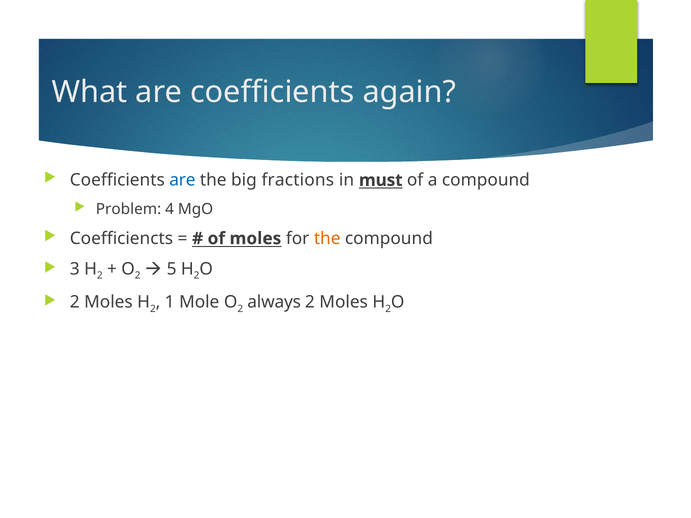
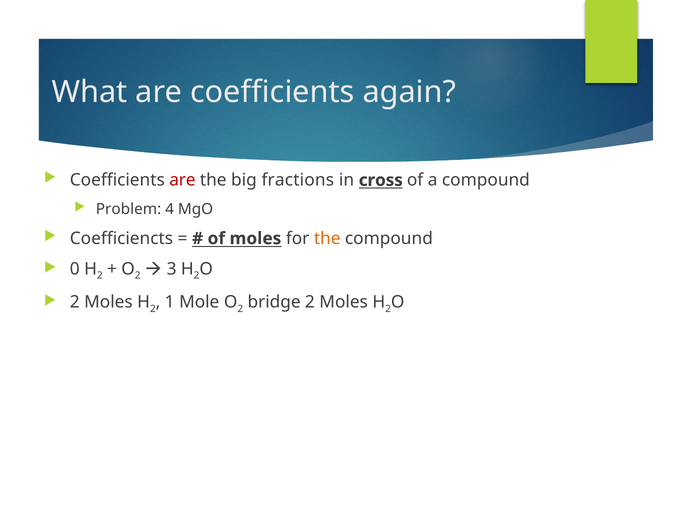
are colour: blue -> red (182, 180)
must: must -> cross (381, 180)
3: 3 -> 0 (75, 269)
5: 5 -> 3 (172, 269)
always: always -> bridge (274, 302)
